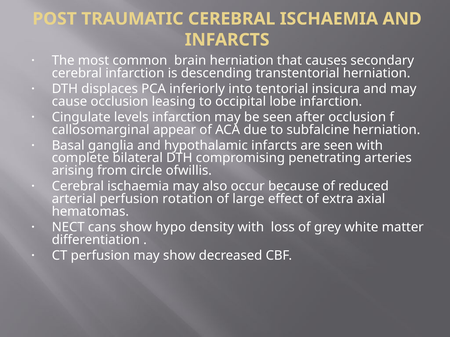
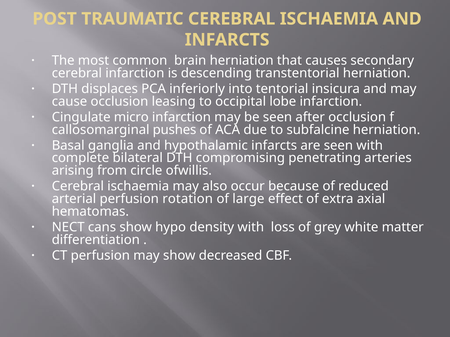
levels: levels -> micro (131, 117)
appear: appear -> pushes (175, 130)
